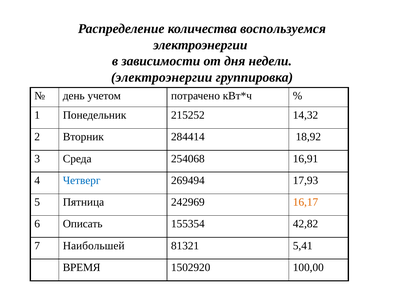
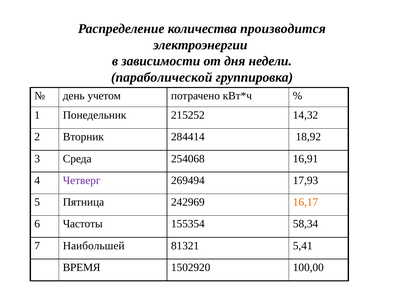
воспользуемся: воспользуемся -> производится (283, 29)
электроэнергии: электроэнергии -> параболической (162, 77)
Четверг colour: blue -> purple (82, 180)
Описать: Описать -> Частоты (83, 224)
42,82: 42,82 -> 58,34 (306, 224)
